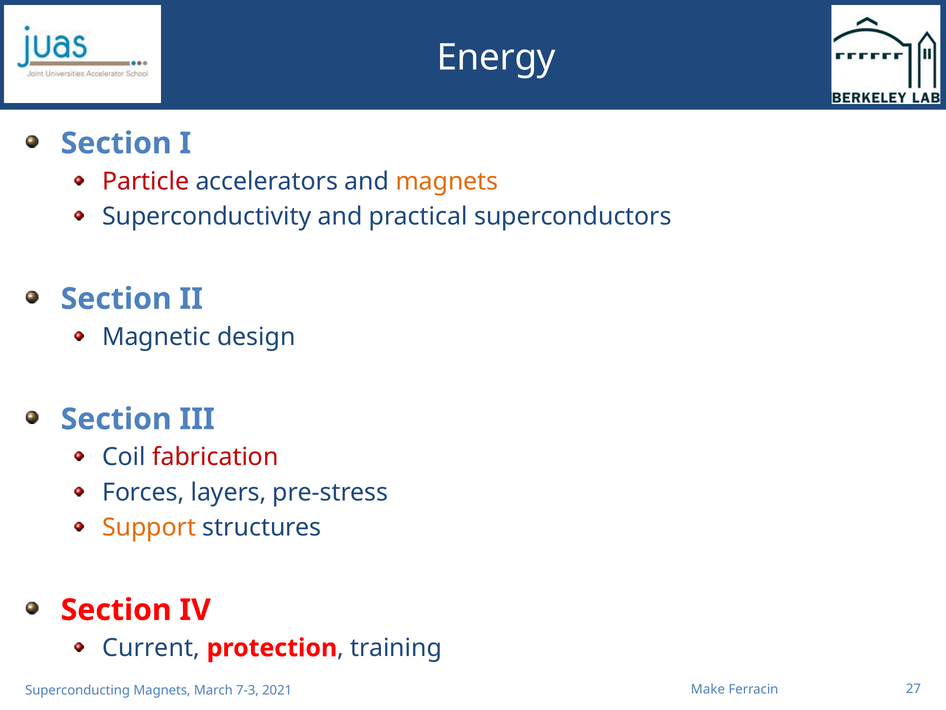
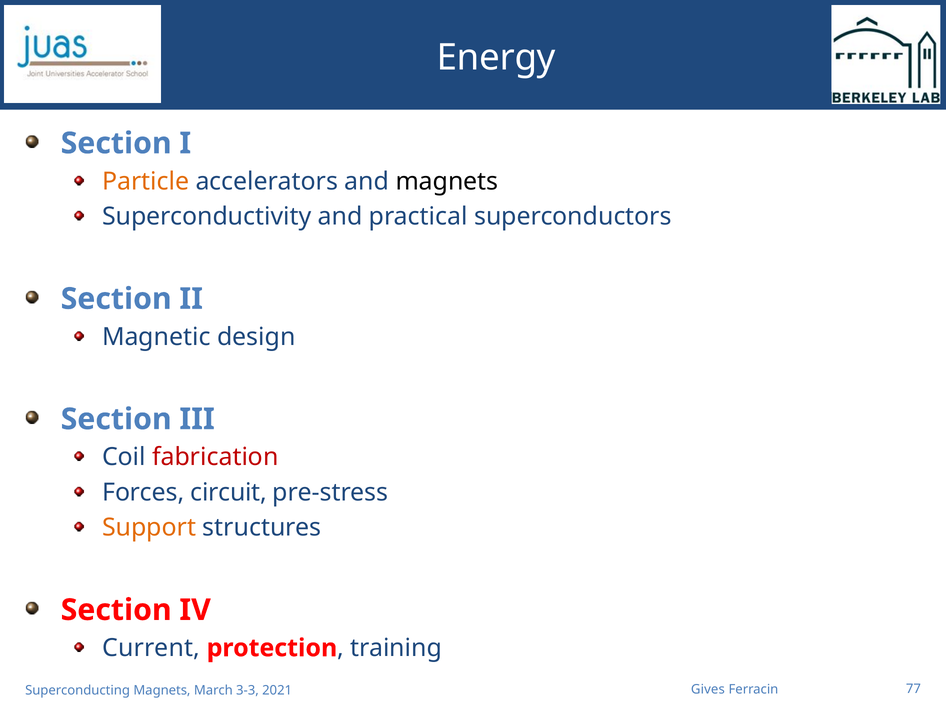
Particle colour: red -> orange (146, 181)
magnets colour: orange -> black (447, 181)
layers: layers -> circuit (229, 492)
7-3: 7-3 -> 3-3 (247, 690)
Make: Make -> Gives (708, 689)
27: 27 -> 77 (913, 688)
